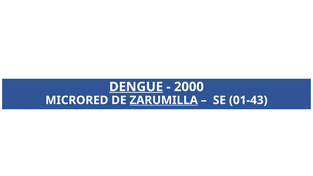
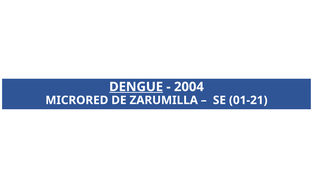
2000: 2000 -> 2004 (189, 87)
ZARUMILLA underline: present -> none (164, 100)
01-43: 01-43 -> 01-21 (248, 100)
